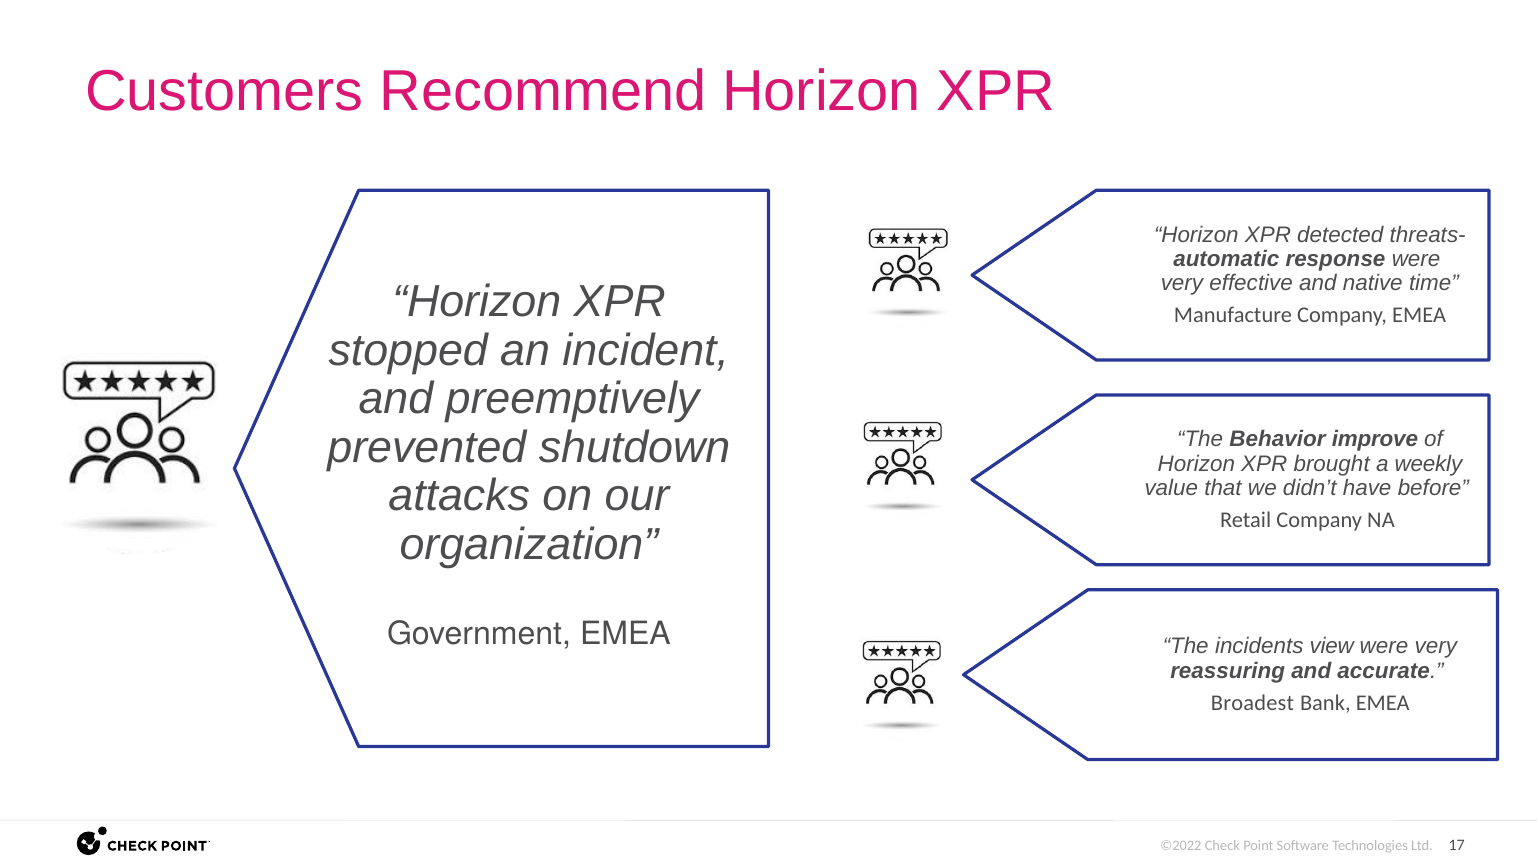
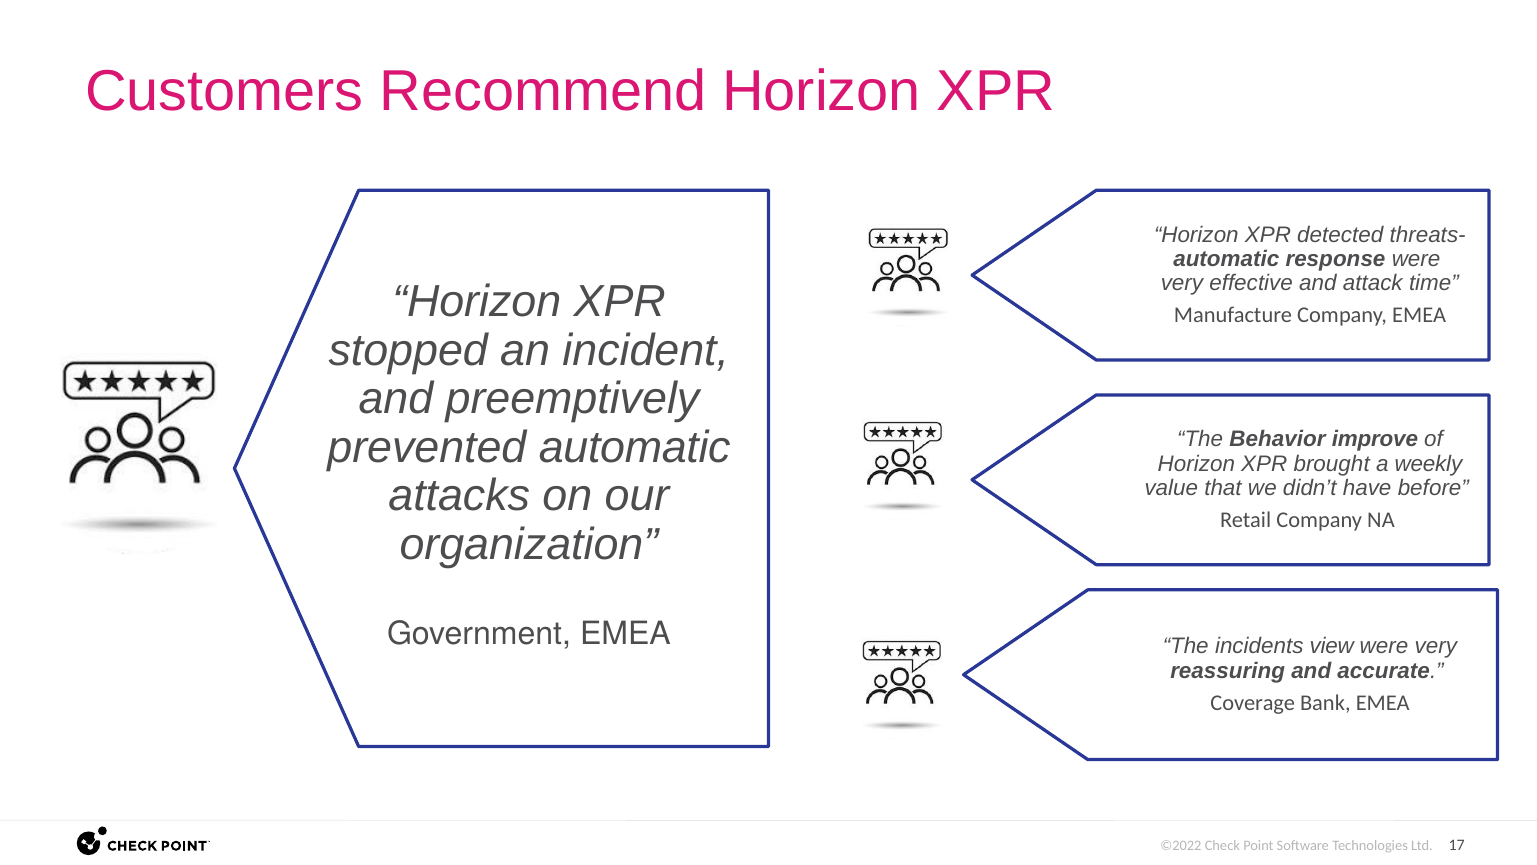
native: native -> attack (1373, 283)
prevented shutdown: shutdown -> automatic (635, 447)
Broadest: Broadest -> Coverage (1253, 703)
